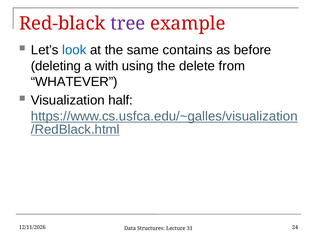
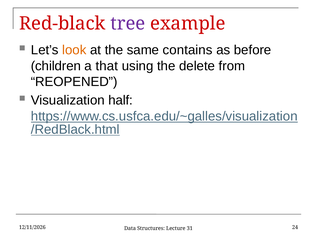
look colour: blue -> orange (74, 50)
deleting: deleting -> children (56, 66)
with: with -> that (107, 66)
WHATEVER: WHATEVER -> REOPENED (74, 82)
